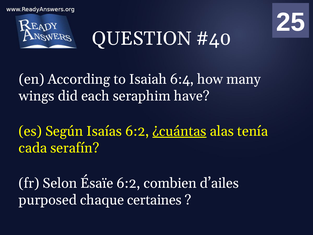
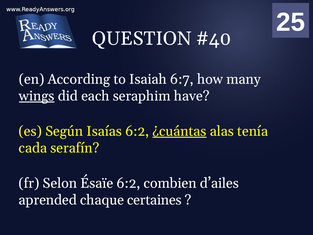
6:4: 6:4 -> 6:7 (182, 79)
wings underline: none -> present (37, 96)
purposed: purposed -> aprended (48, 200)
